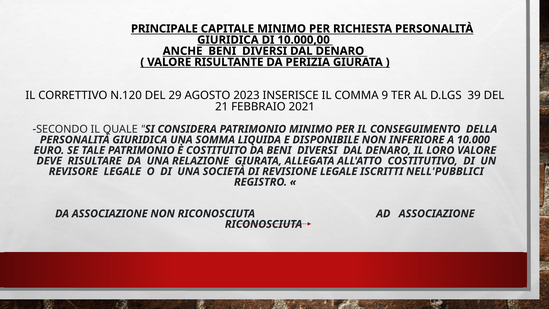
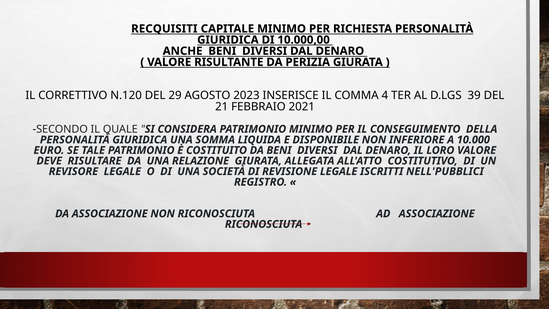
PRINCIPALE: PRINCIPALE -> RECQUISITI (164, 29)
9: 9 -> 4 (385, 95)
